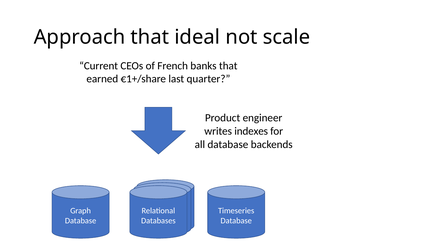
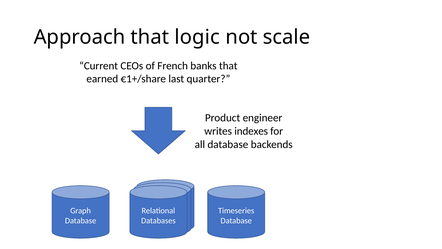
ideal: ideal -> logic (197, 37)
